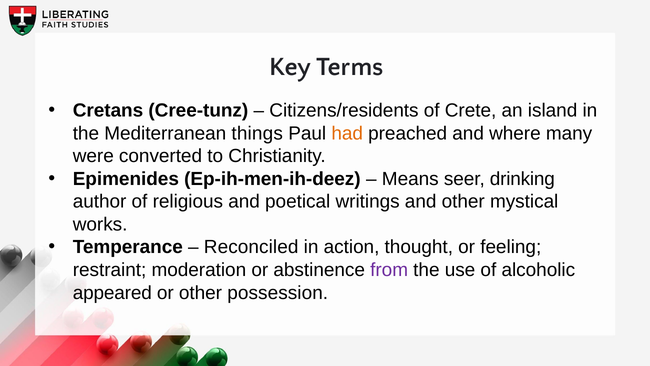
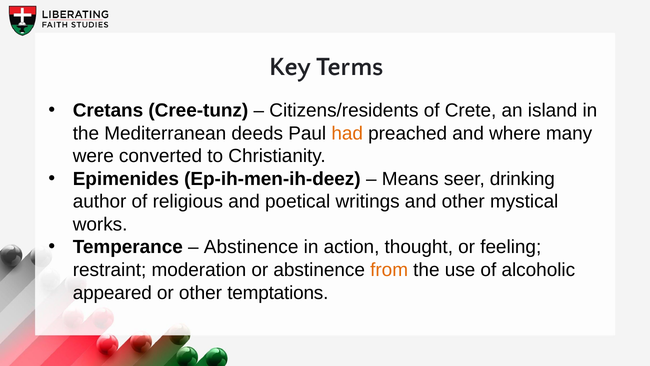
things: things -> deeds (257, 133)
Reconciled: Reconciled -> Abstinence (251, 247)
from colour: purple -> orange (389, 270)
possession: possession -> temptations (278, 292)
